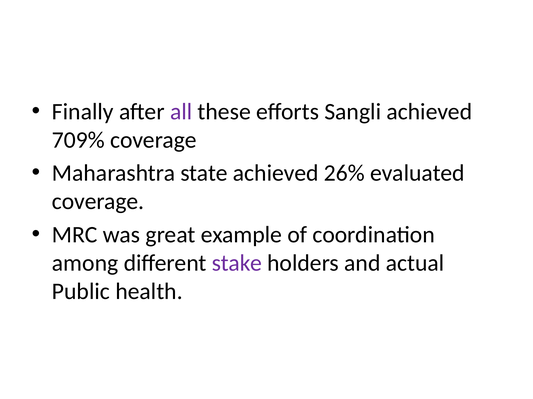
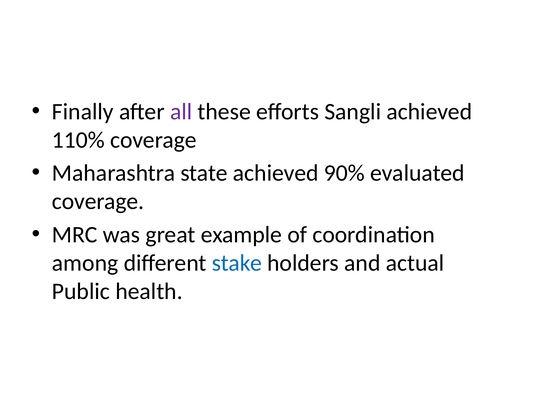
709%: 709% -> 110% (78, 140)
26%: 26% -> 90% (344, 173)
stake colour: purple -> blue (237, 263)
